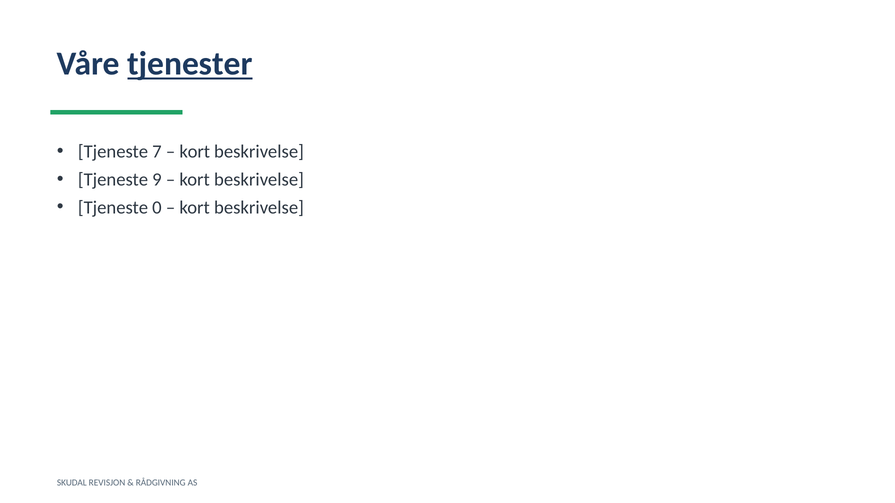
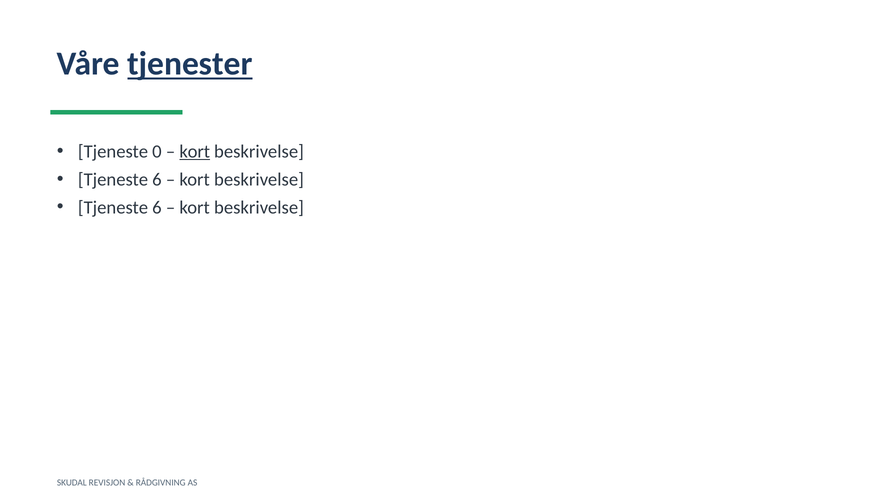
7: 7 -> 0 (157, 152)
kort underline: none -> present (195, 152)
9: 9 -> 6 (157, 180)
0: 0 -> 6 (157, 208)
